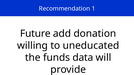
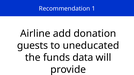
Future: Future -> Airline (35, 34)
willing: willing -> guests (33, 46)
